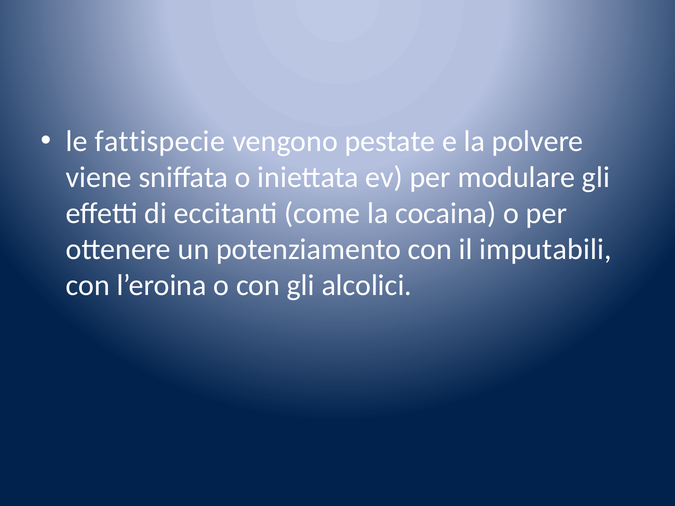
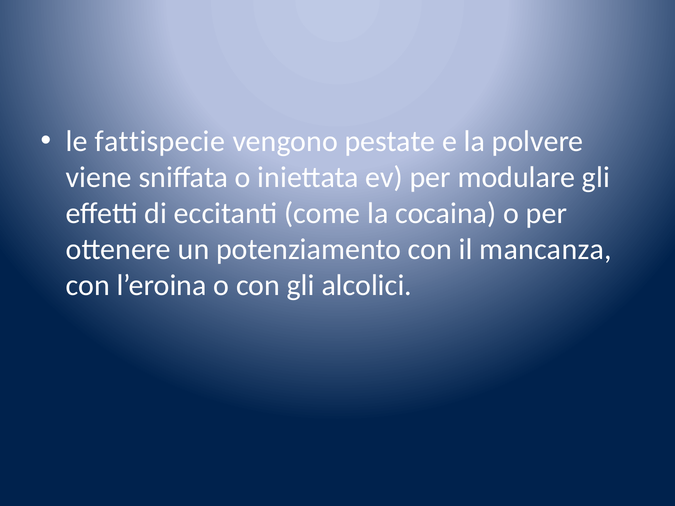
imputabili: imputabili -> mancanza (546, 250)
